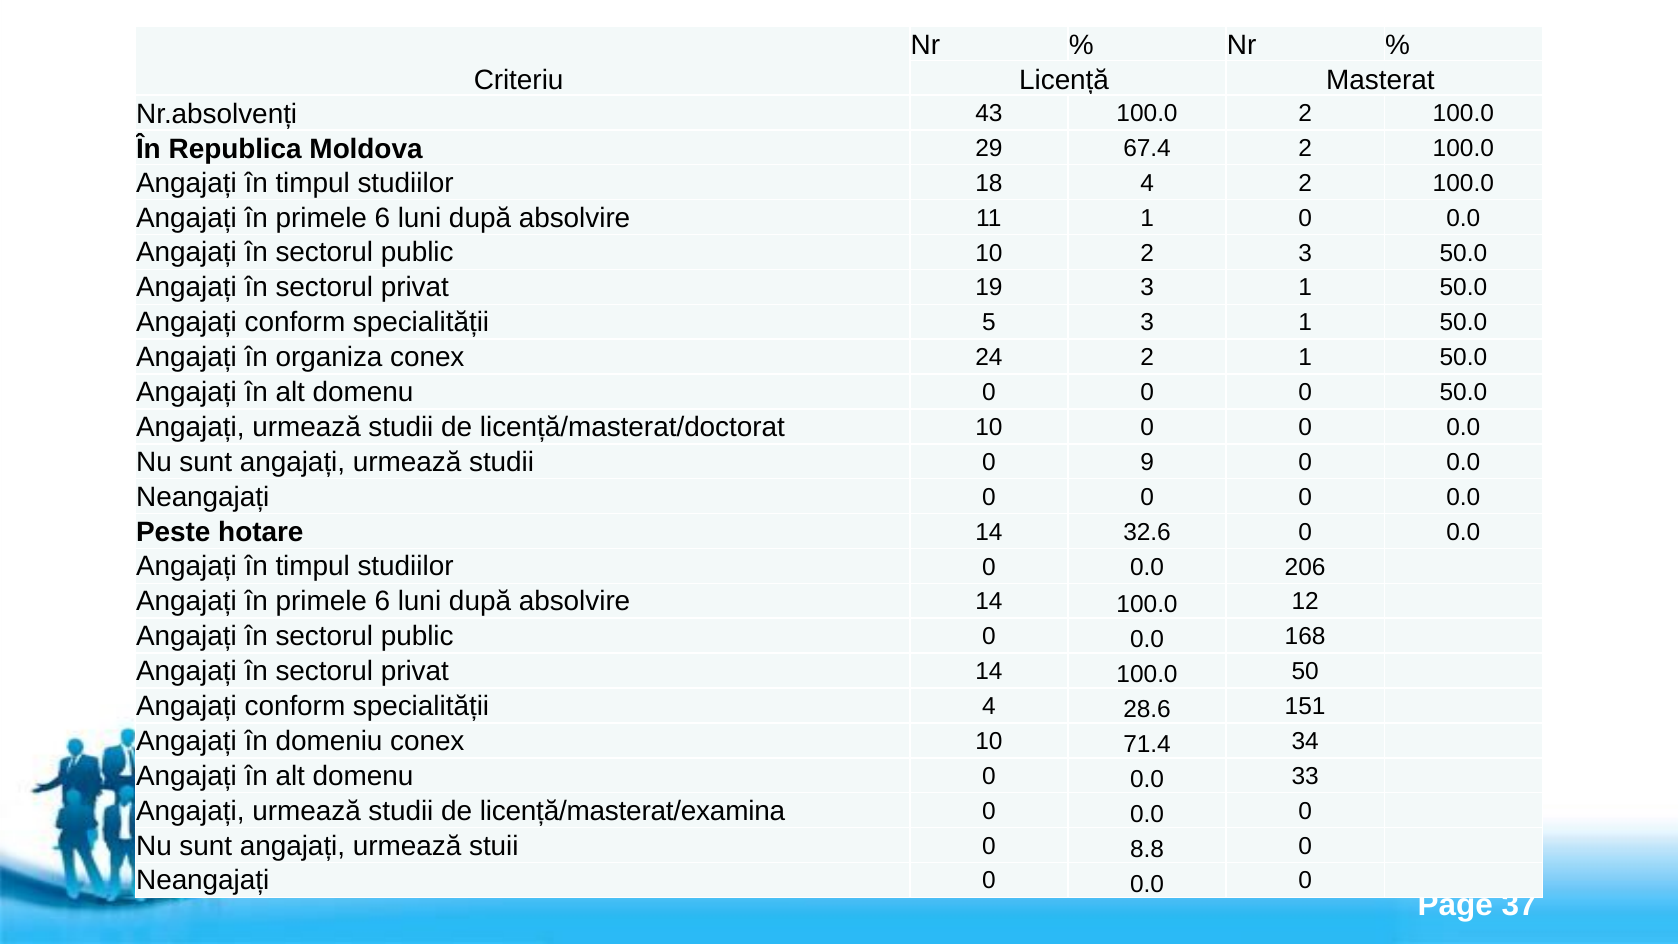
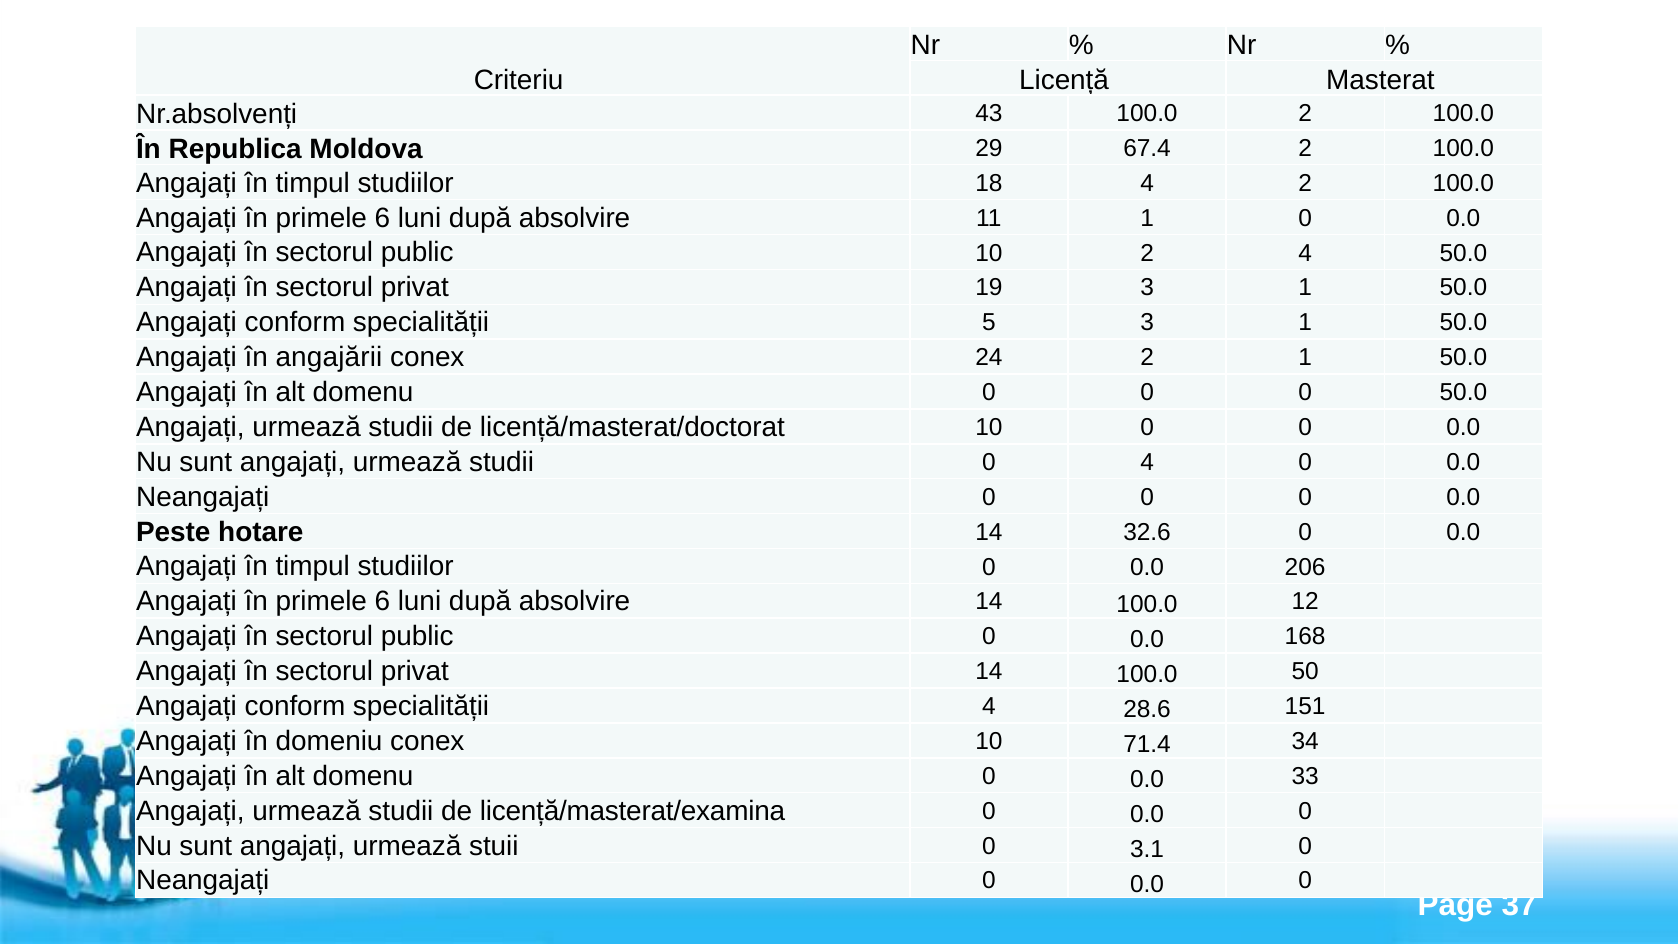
2 3: 3 -> 4 (1305, 253)
organiza: organiza -> angajării (329, 357)
0 9: 9 -> 4 (1147, 462)
8.8: 8.8 -> 3.1 (1147, 849)
